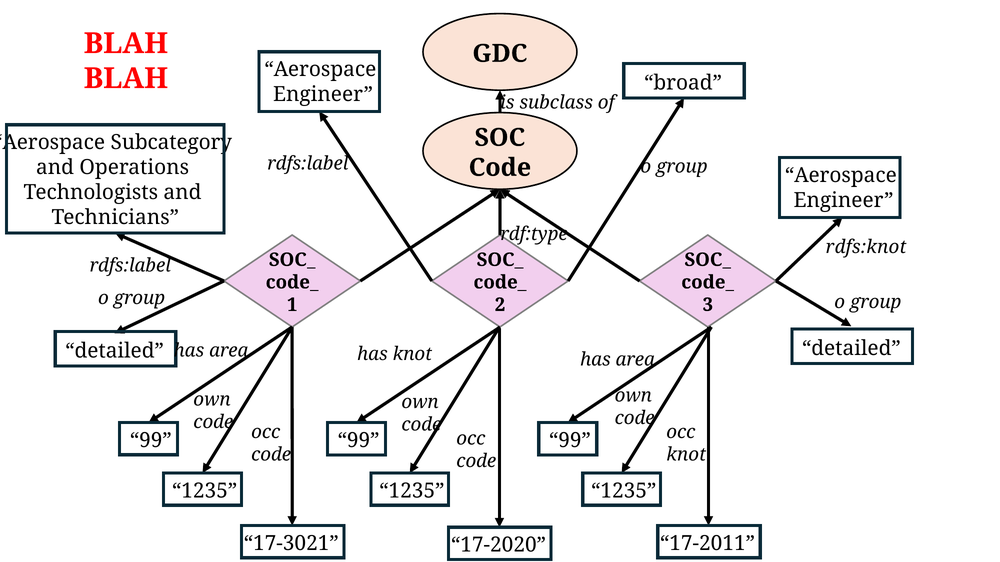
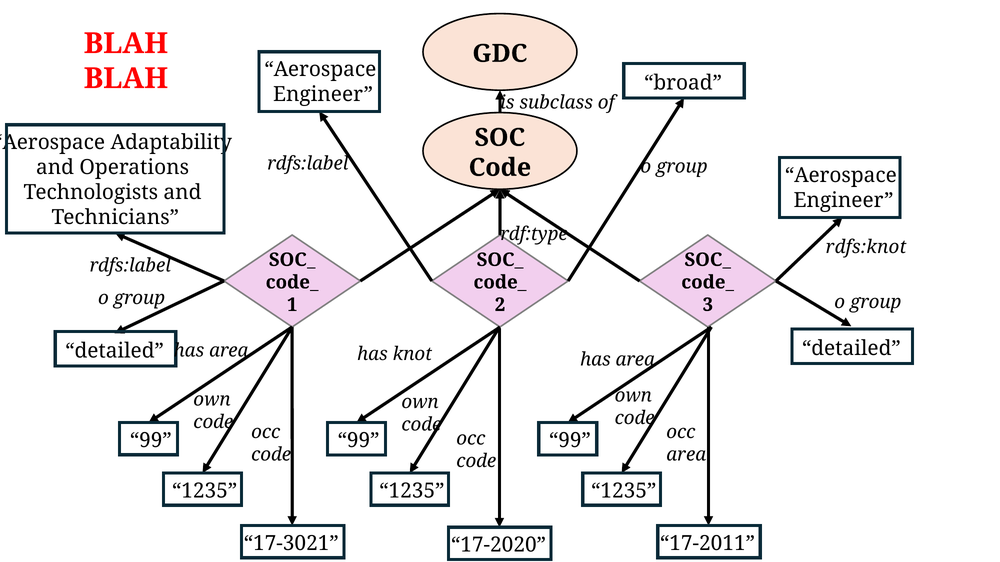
Subcategory: Subcategory -> Adaptability (171, 142)
knot: knot -> area (686, 455)
